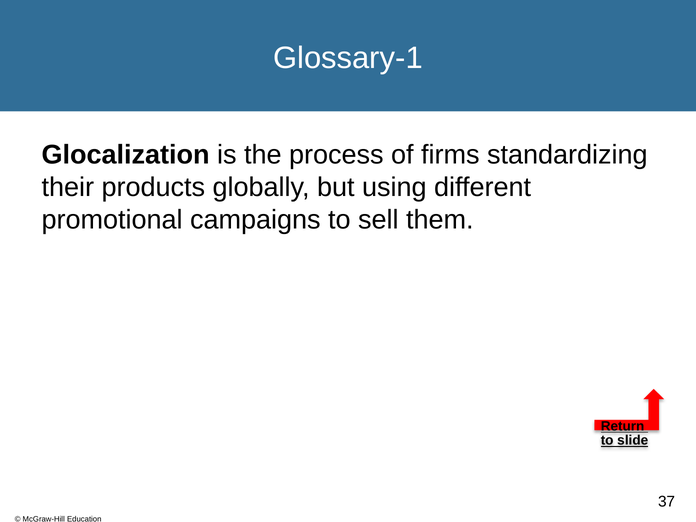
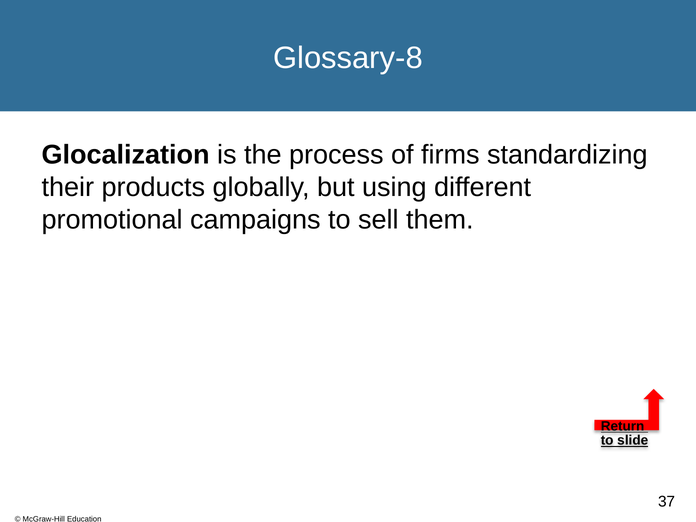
Glossary-1: Glossary-1 -> Glossary-8 (348, 58)
